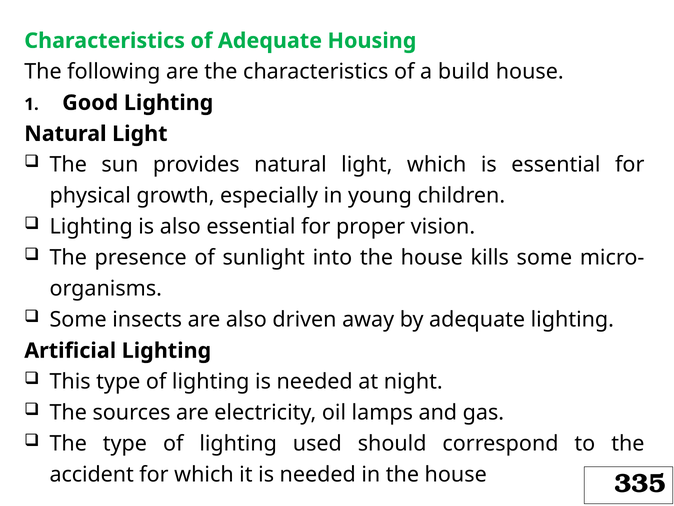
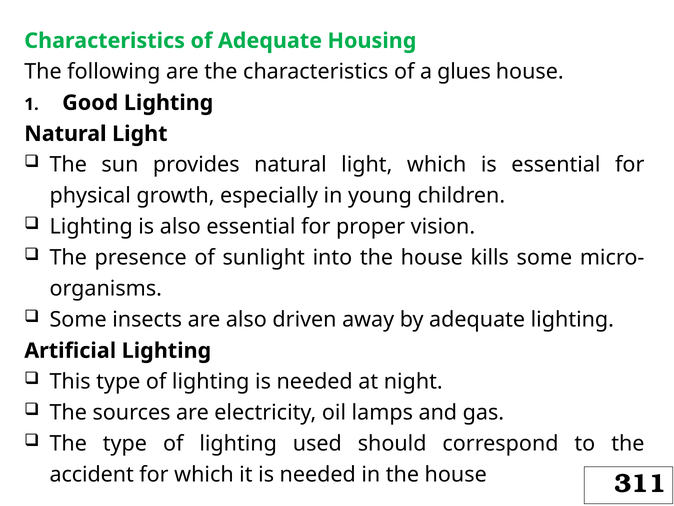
build: build -> glues (464, 72)
335: 335 -> 311 (640, 483)
